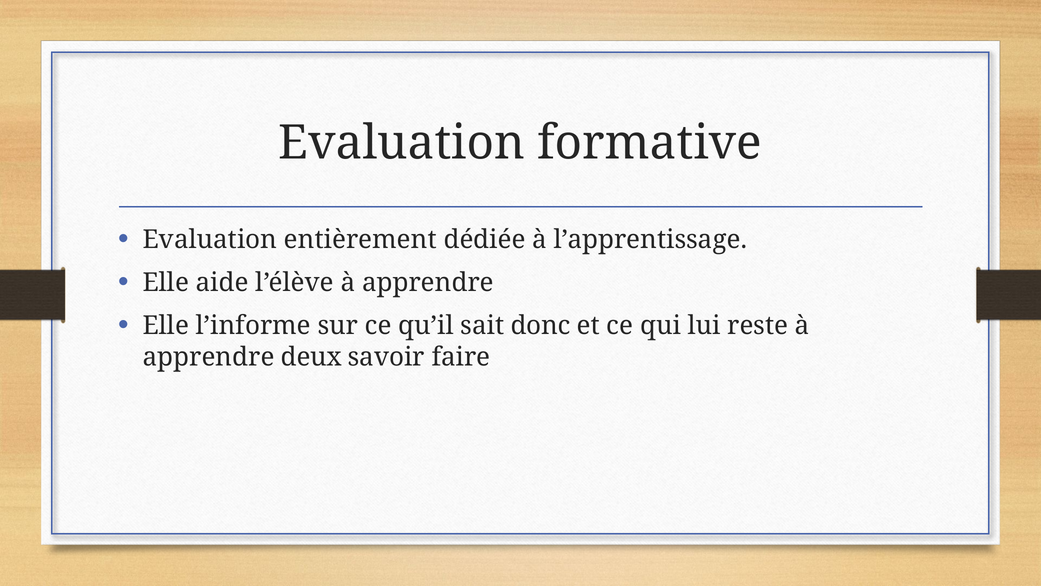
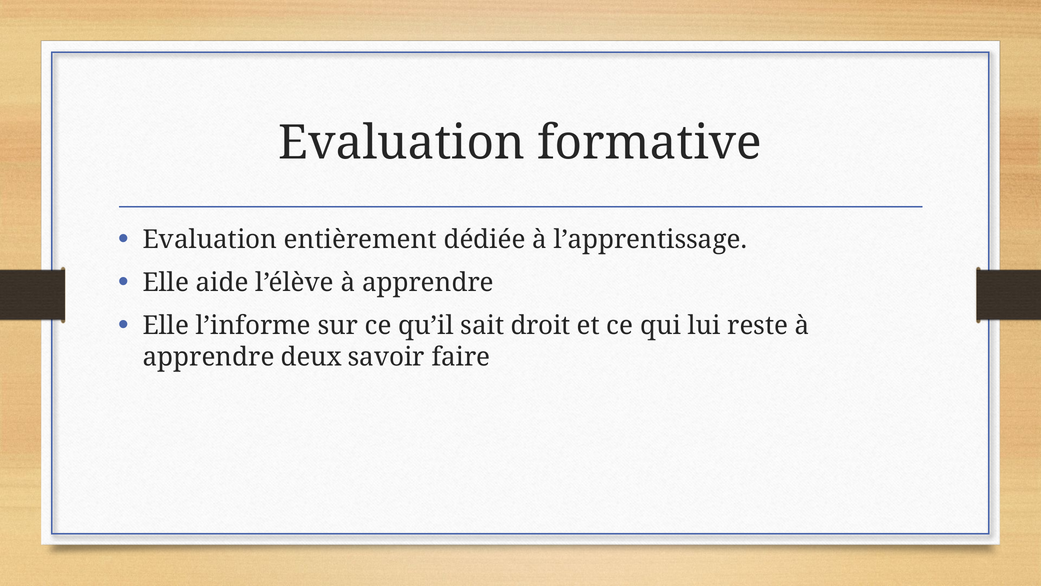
donc: donc -> droit (541, 326)
